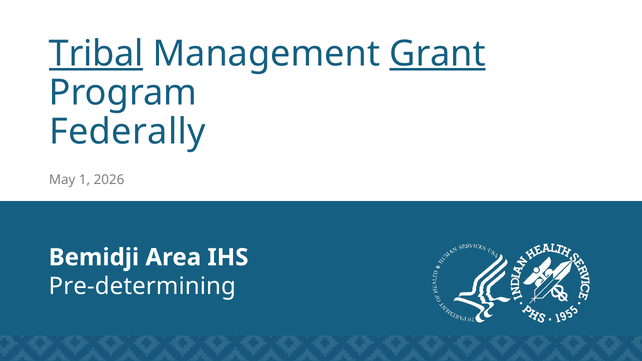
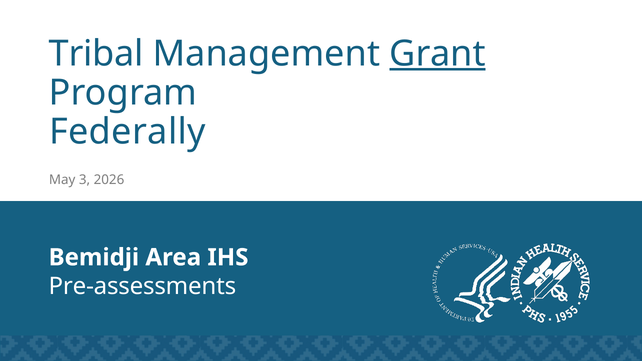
Tribal underline: present -> none (96, 54)
1: 1 -> 3 (85, 180)
Pre-determining: Pre-determining -> Pre-assessments (142, 286)
